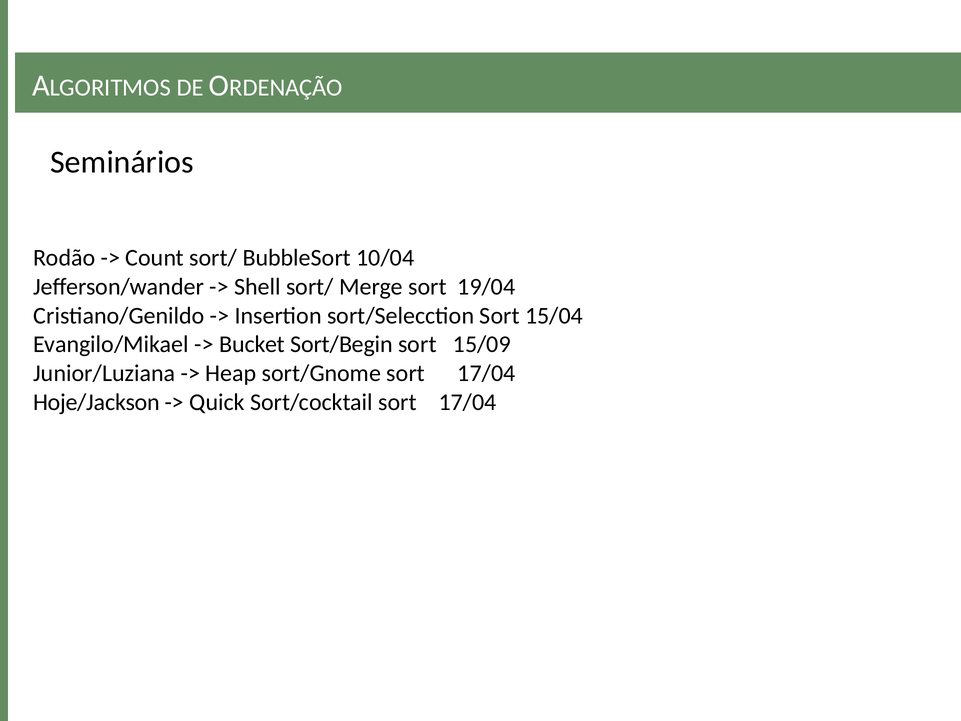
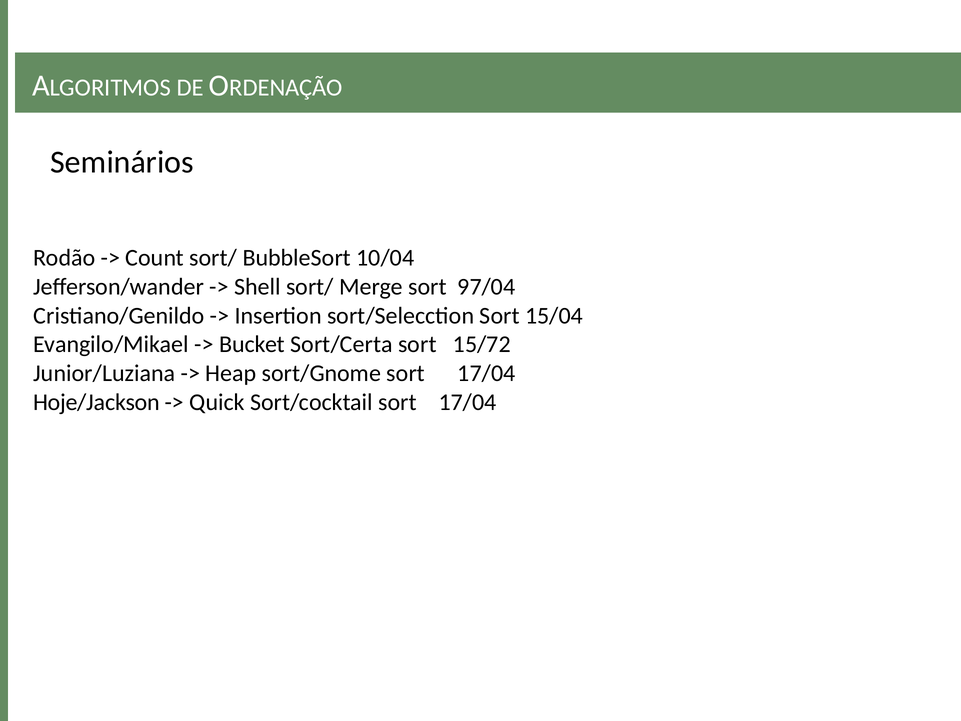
19/04: 19/04 -> 97/04 (486, 287)
Sort/Begin: Sort/Begin -> Sort/Certa (342, 344)
15/09: 15/09 -> 15/72 (482, 344)
